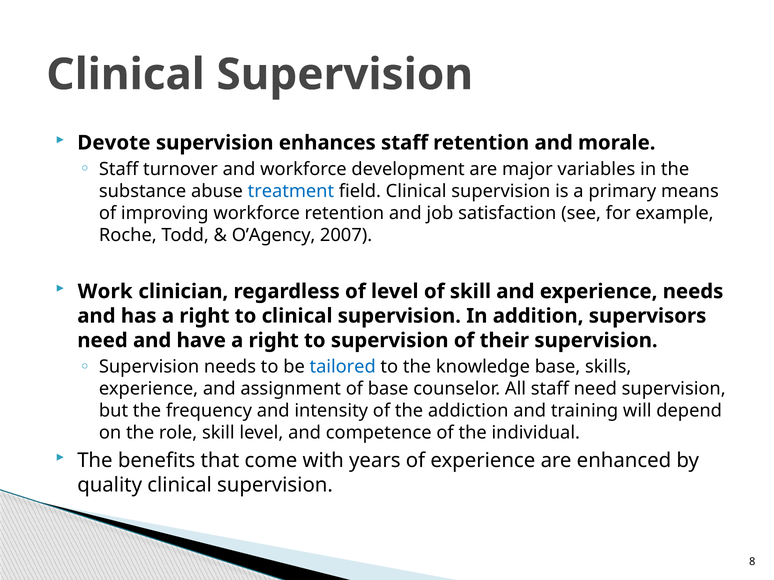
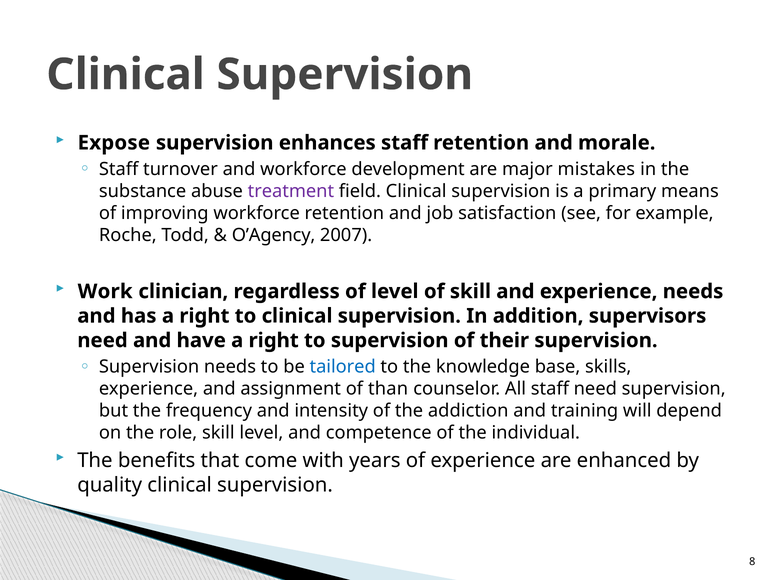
Devote: Devote -> Expose (114, 143)
variables: variables -> mistakes (596, 169)
treatment colour: blue -> purple (291, 191)
of base: base -> than (388, 389)
